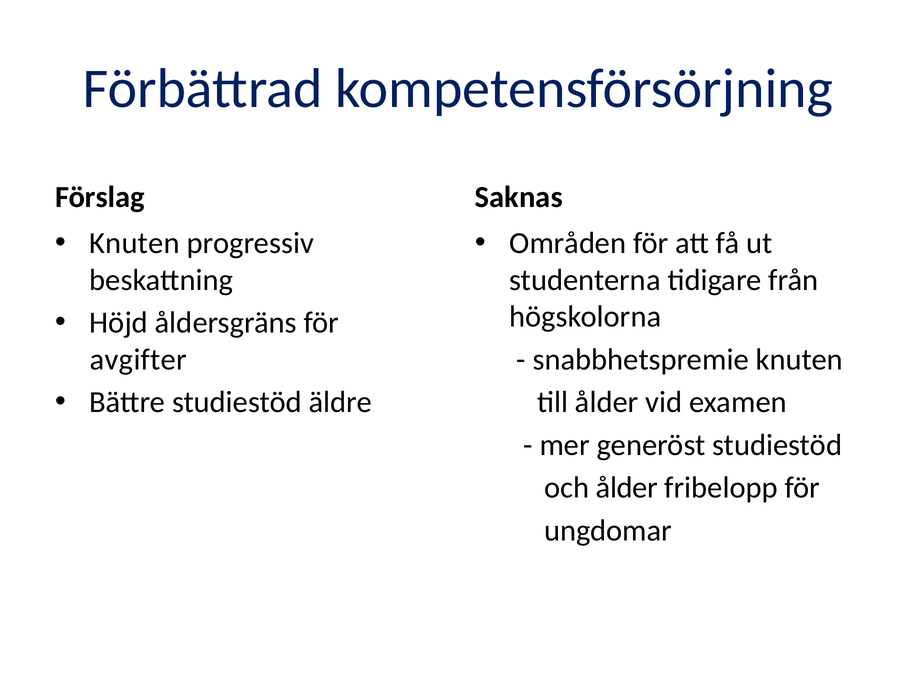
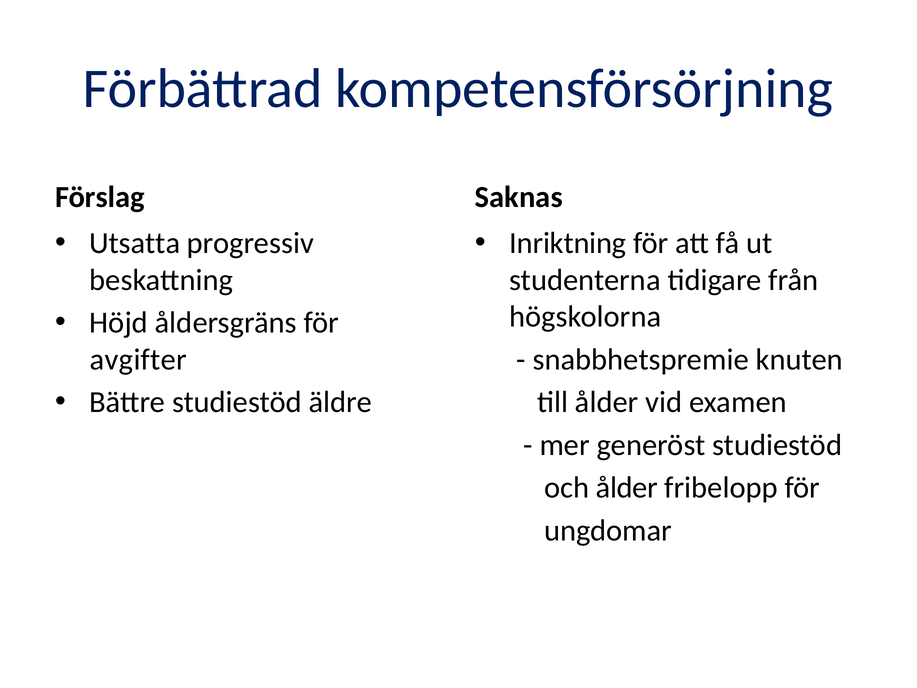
Knuten: Knuten -> Utsatta (135, 243)
Områden: Områden -> Inriktning (568, 243)
